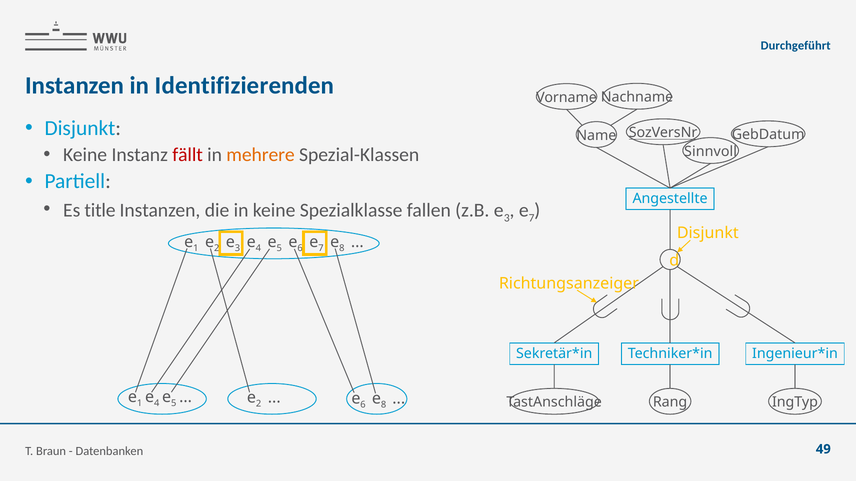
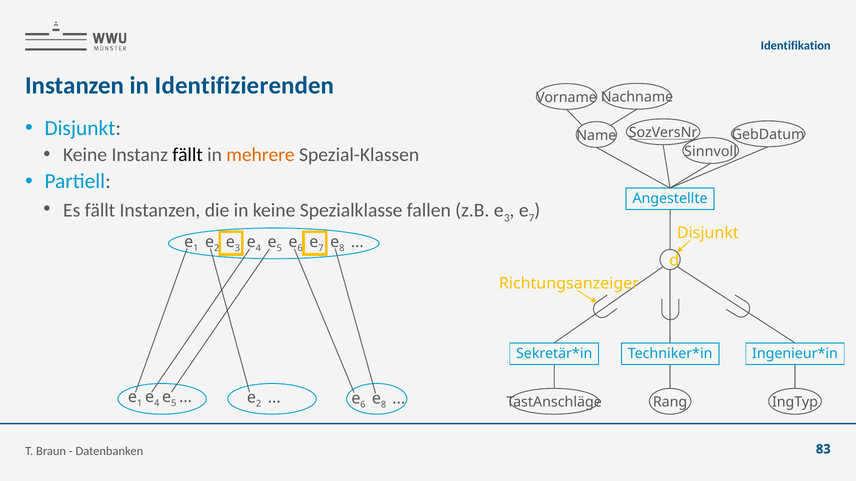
Durchgeführt: Durchgeführt -> Identifikation (796, 46)
fällt colour: red -> black (188, 155)
Es title: title -> fällt (100, 210)
49: 49 -> 83 (823, 450)
